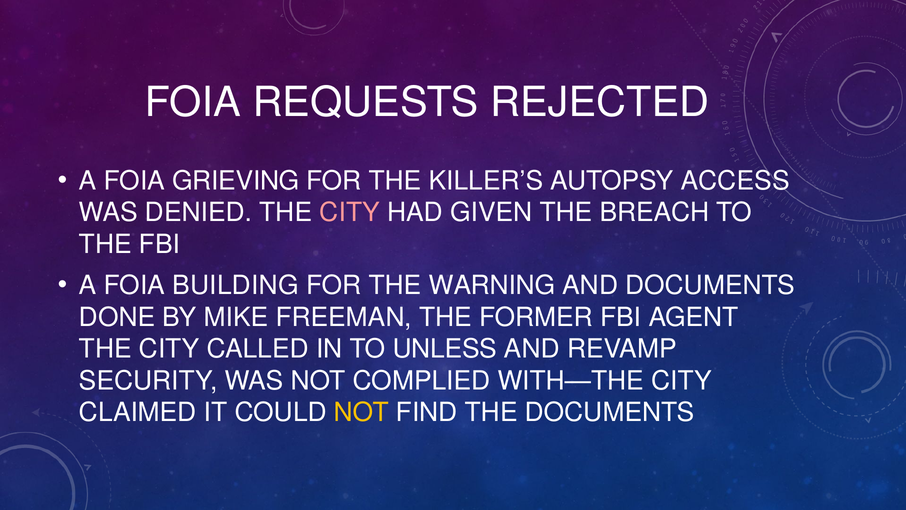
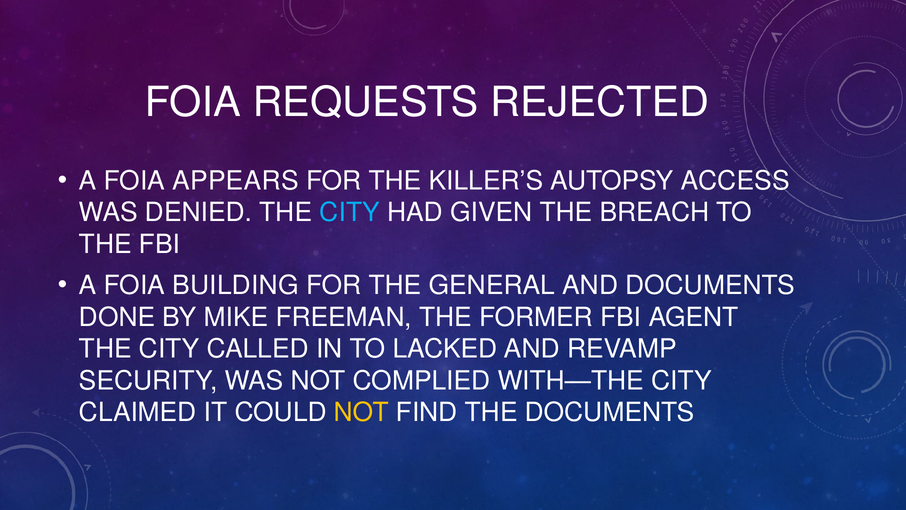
GRIEVING: GRIEVING -> APPEARS (236, 181)
CITY colour: pink -> light blue (350, 213)
WARNING: WARNING -> GENERAL (492, 285)
UNLESS: UNLESS -> LACKED (445, 349)
